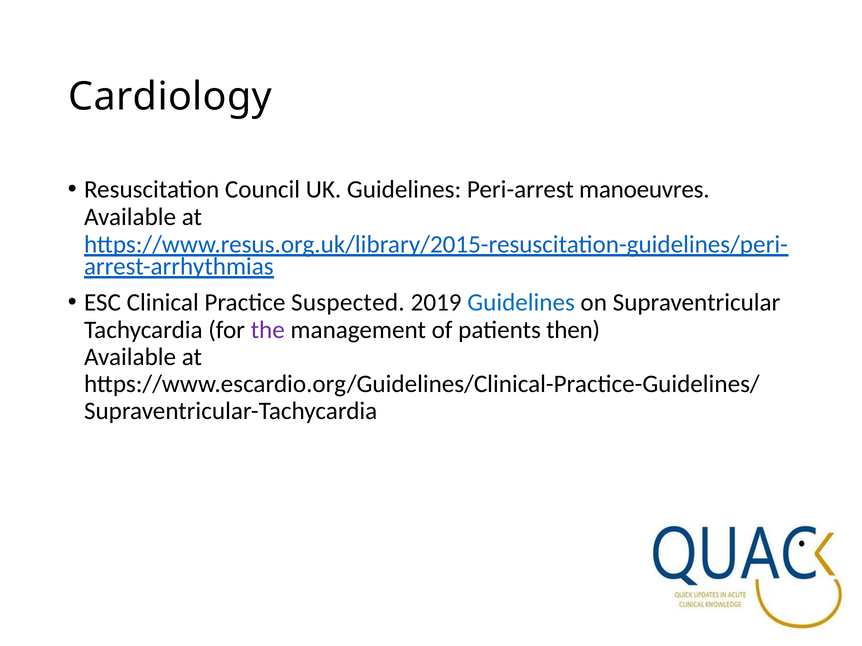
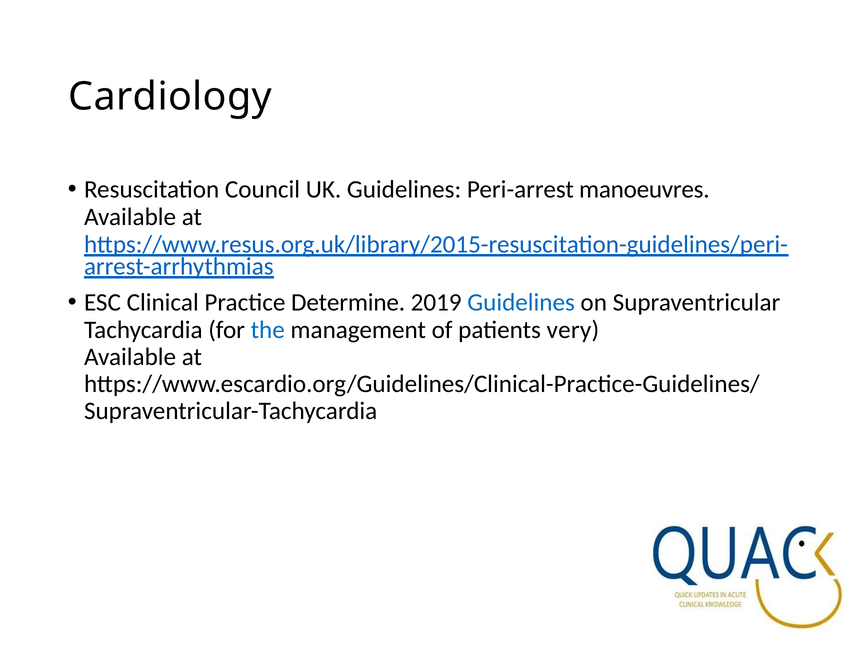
Suspected: Suspected -> Determine (348, 303)
the colour: purple -> blue (268, 330)
then: then -> very (573, 330)
